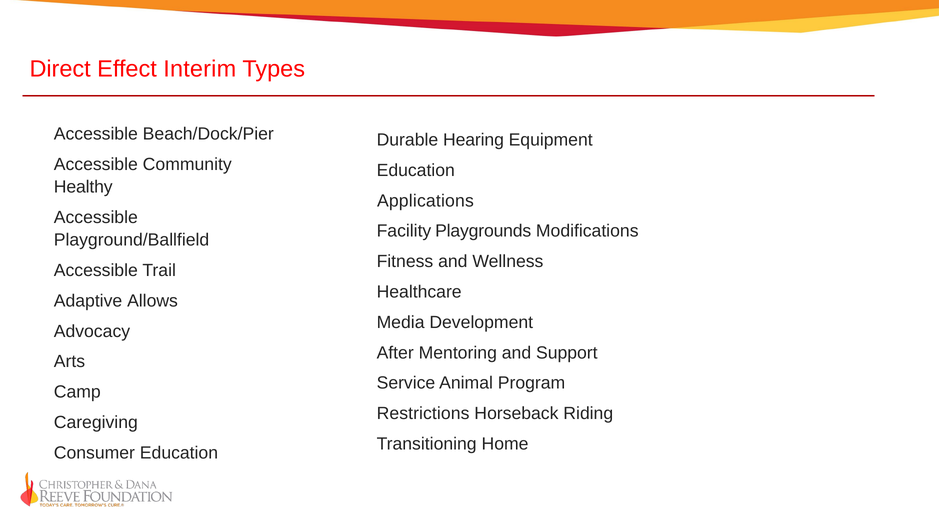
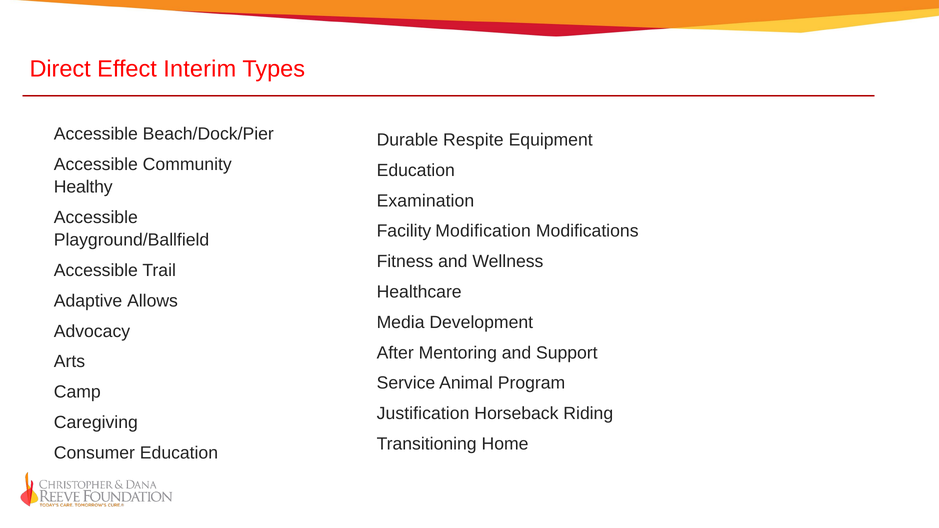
Hearing: Hearing -> Respite (473, 140)
Applications: Applications -> Examination (425, 201)
Playgrounds: Playgrounds -> Modification (483, 231)
Restrictions: Restrictions -> Justification (423, 414)
